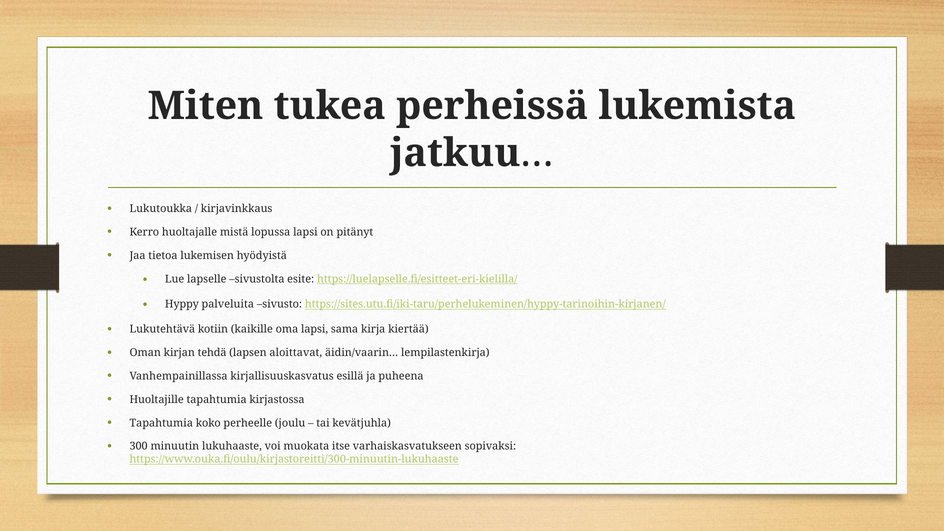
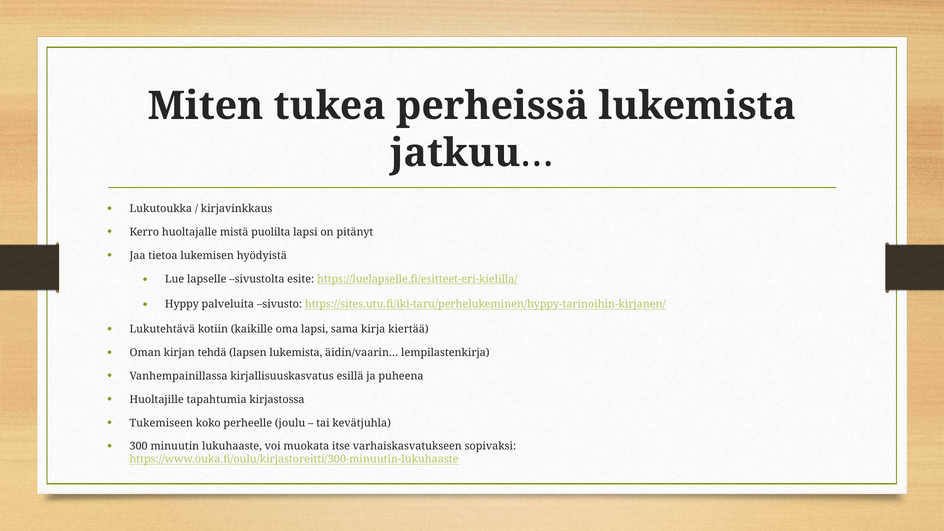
lopussa: lopussa -> puolilta (271, 232)
lapsen aloittavat: aloittavat -> lukemista (296, 353)
Tapahtumia: Tapahtumia -> Tukemiseen (161, 423)
